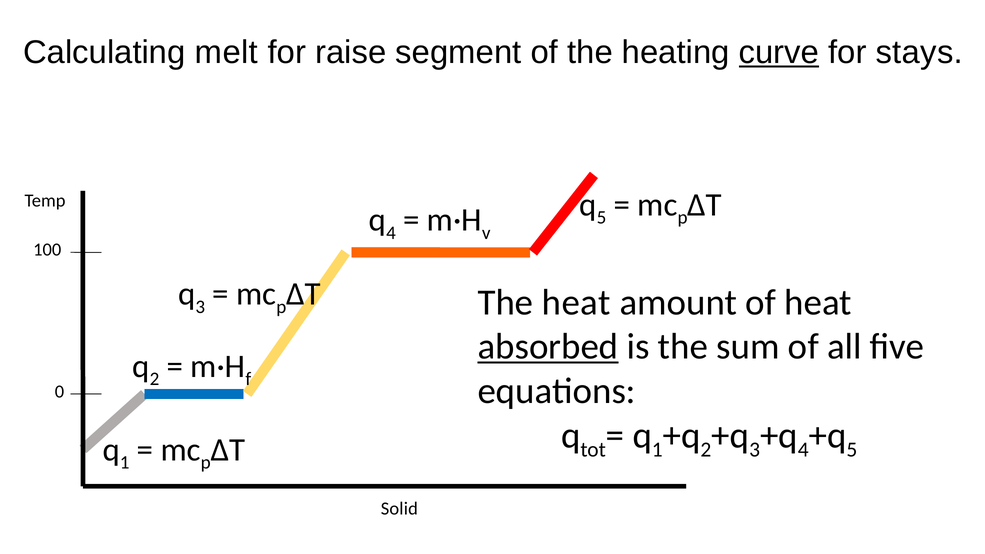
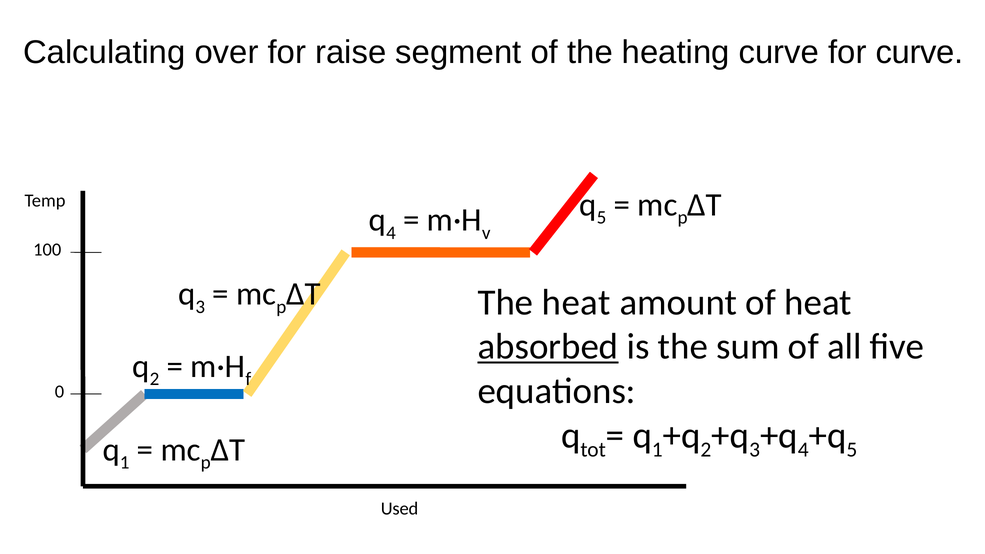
melt: melt -> over (227, 52)
curve underline: present -> none (779, 52)
for stays: stays -> curve (920, 52)
Solid: Solid -> Used (400, 508)
